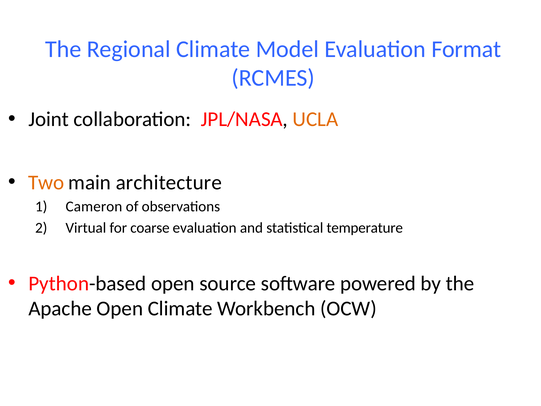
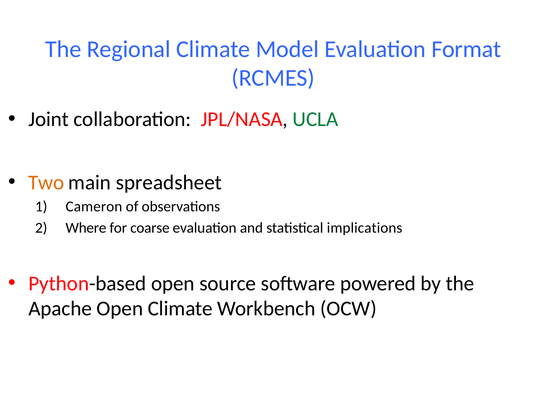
UCLA colour: orange -> green (315, 119)
architecture: architecture -> spreadsheet (169, 182)
Virtual: Virtual -> Where (86, 228)
temperature: temperature -> implications (365, 228)
